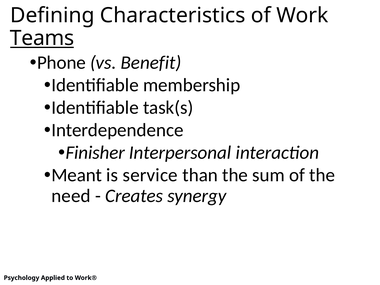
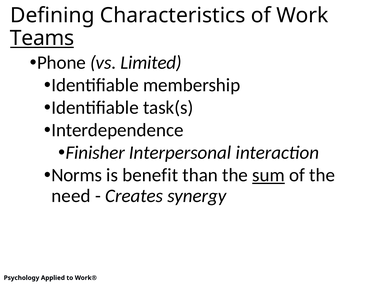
Benefit: Benefit -> Limited (151, 63)
Meant: Meant -> Norms (77, 175)
service: service -> benefit (150, 175)
sum underline: none -> present (269, 175)
